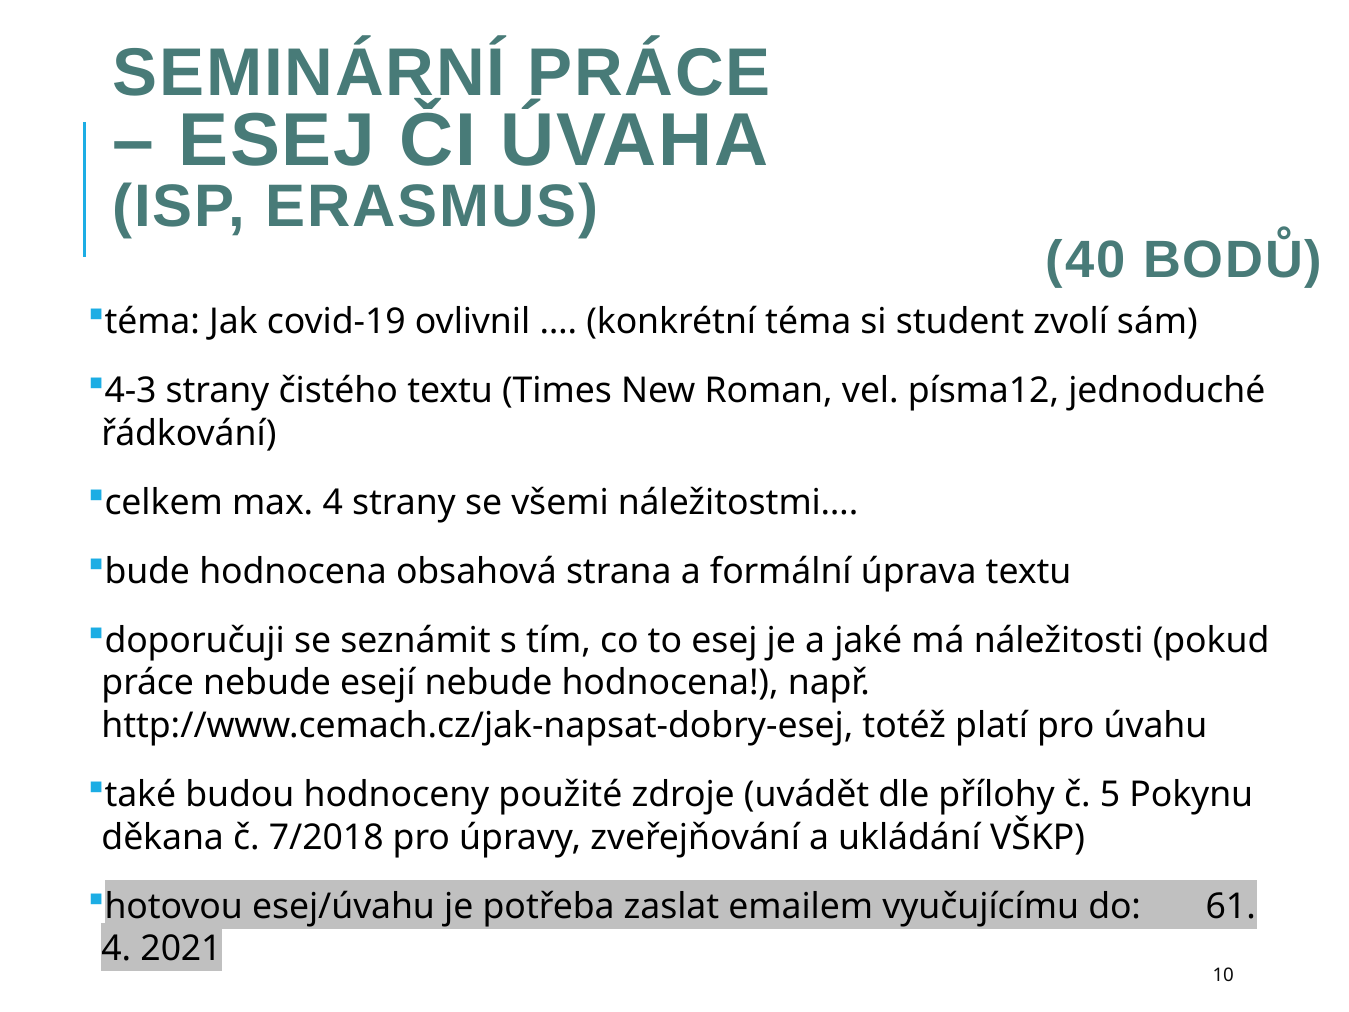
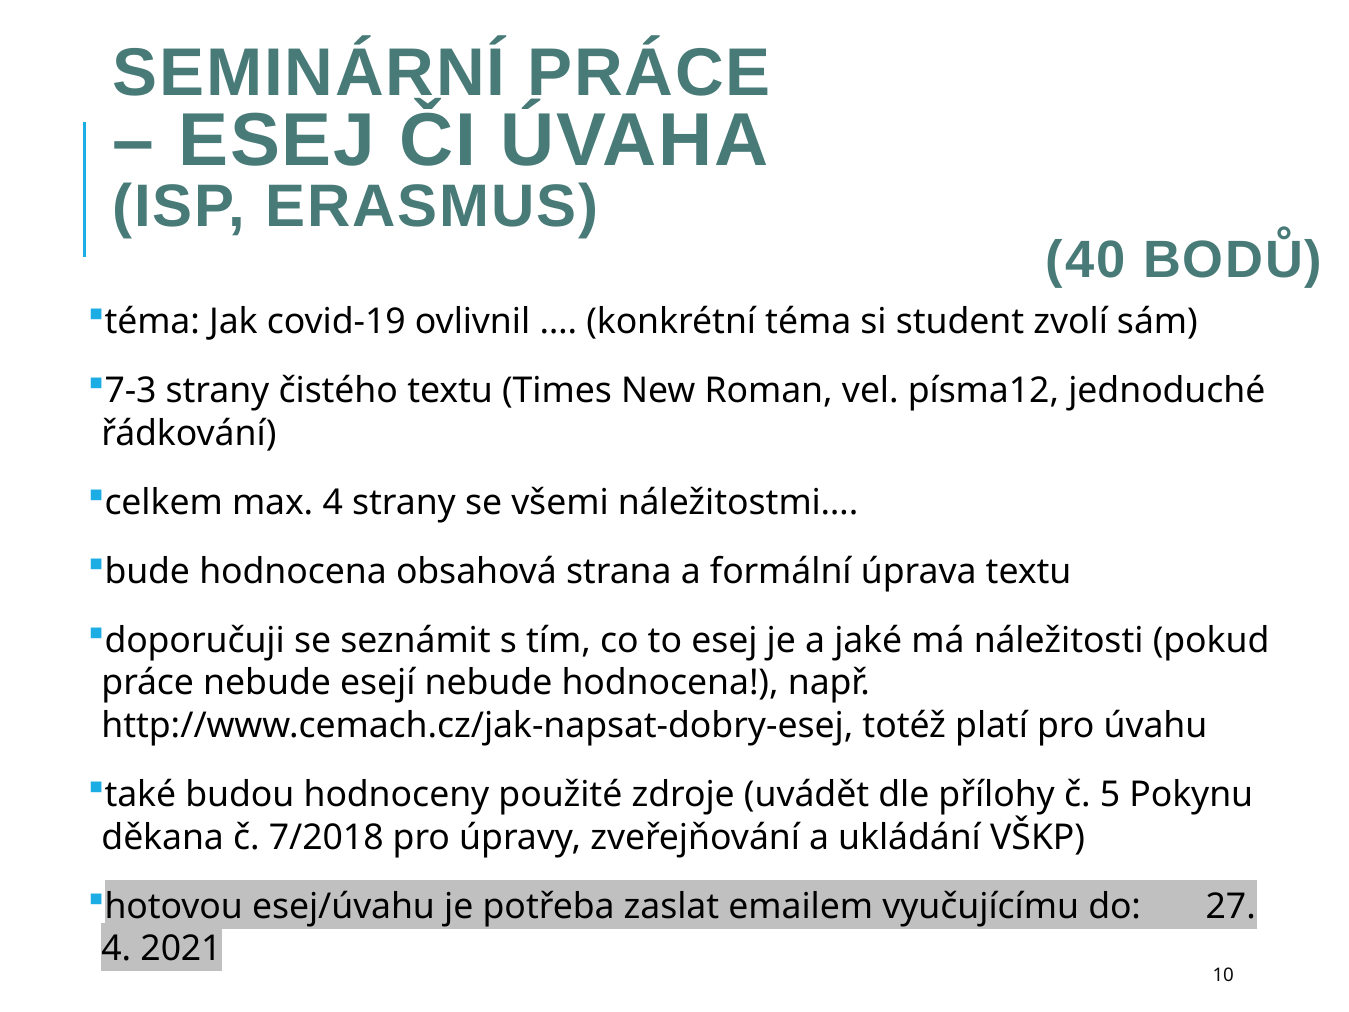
4-3: 4-3 -> 7-3 (131, 391)
61: 61 -> 27 (1231, 906)
